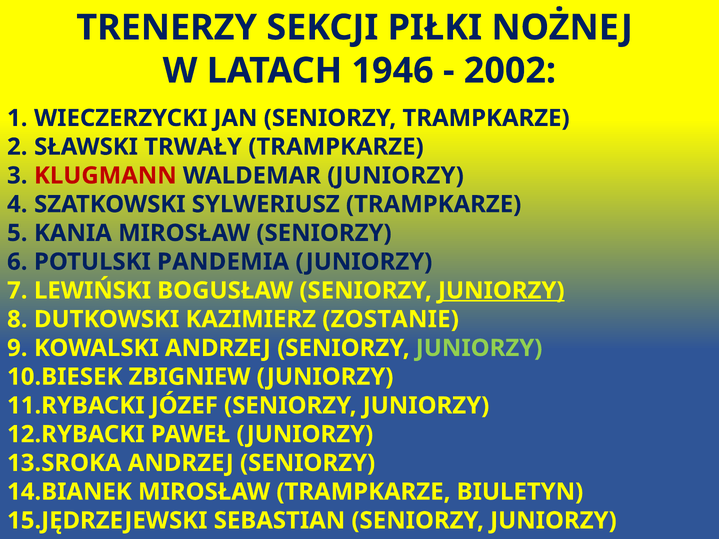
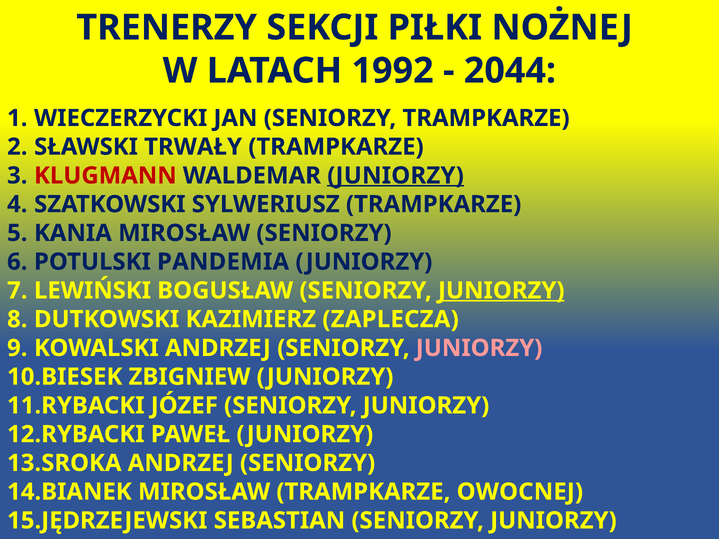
1946: 1946 -> 1992 (393, 71)
2002: 2002 -> 2044 (510, 71)
JUNIORZY underline: none -> present (396, 176)
ZOSTANIE: ZOSTANIE -> ZAPLECZA (391, 319)
JUNIORZY colour: light green -> pink (479, 348)
BIULETYN: BIULETYN -> OWOCNEJ (520, 492)
